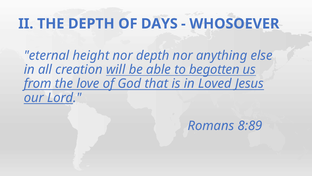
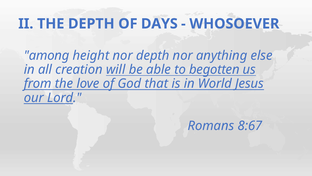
eternal: eternal -> among (47, 55)
Loved: Loved -> World (215, 83)
8:89: 8:89 -> 8:67 (250, 126)
